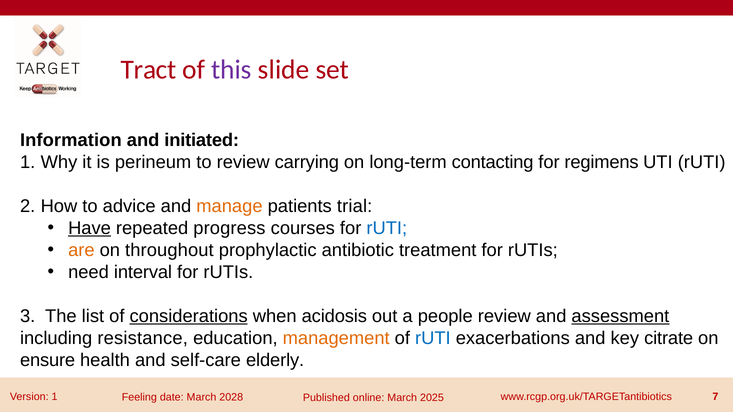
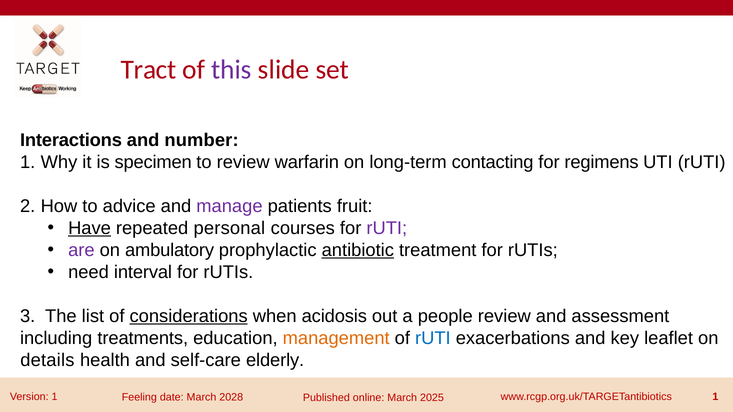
Information: Information -> Interactions (71, 141)
initiated: initiated -> number (202, 141)
perineum: perineum -> specimen (153, 163)
carrying: carrying -> warfarin (307, 163)
manage colour: orange -> purple (229, 206)
trial: trial -> fruit (355, 206)
progress: progress -> personal (229, 228)
rUTI colour: blue -> purple (387, 228)
are colour: orange -> purple (81, 250)
throughout: throughout -> ambulatory (170, 250)
antibiotic underline: none -> present (358, 250)
assessment underline: present -> none (620, 316)
resistance: resistance -> treatments (143, 338)
citrate: citrate -> leaflet (669, 338)
ensure: ensure -> details (47, 360)
7: 7 -> 1 (715, 397)
